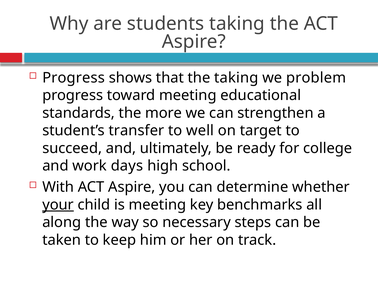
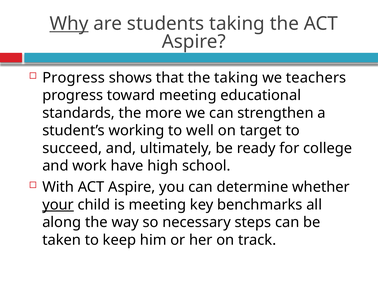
Why underline: none -> present (69, 24)
problem: problem -> teachers (316, 78)
transfer: transfer -> working (137, 131)
days: days -> have (127, 166)
